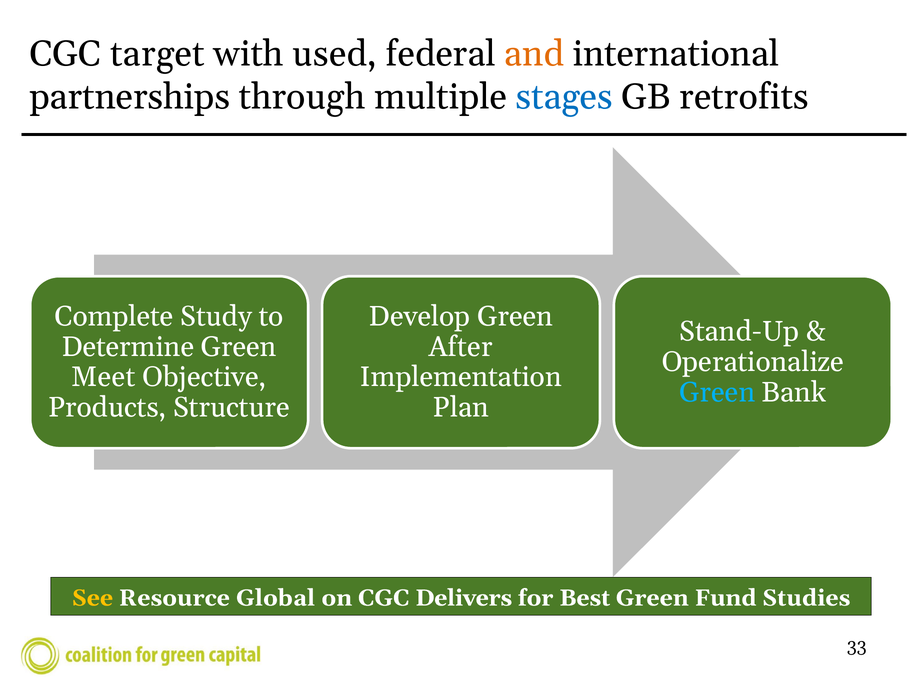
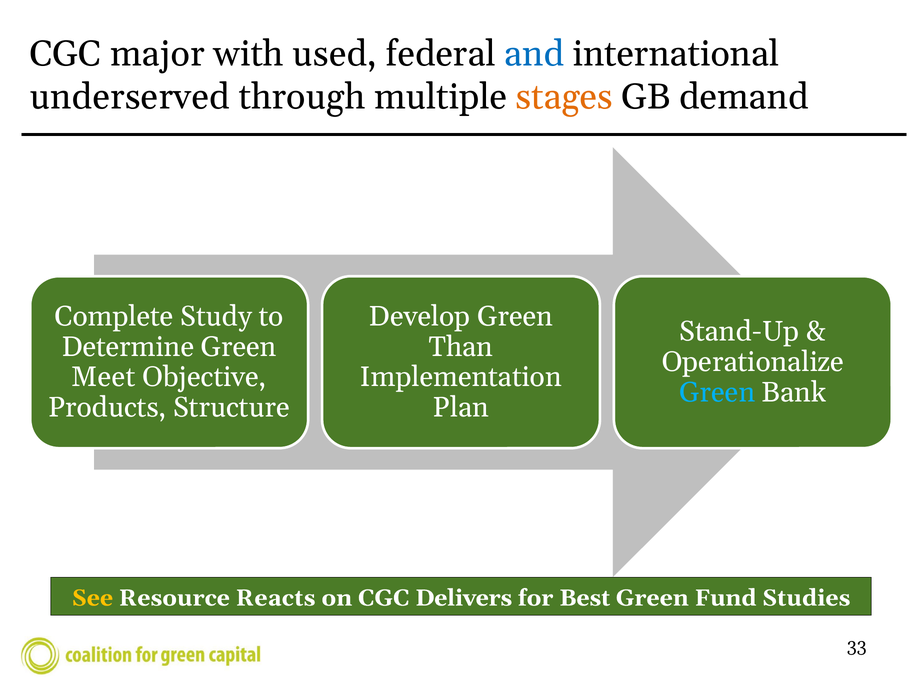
target: target -> major (157, 54)
and colour: orange -> blue (534, 54)
partnerships: partnerships -> underserved (130, 97)
stages colour: blue -> orange (564, 97)
retrofits: retrofits -> demand (744, 97)
After: After -> Than (461, 347)
Global: Global -> Reacts (276, 598)
